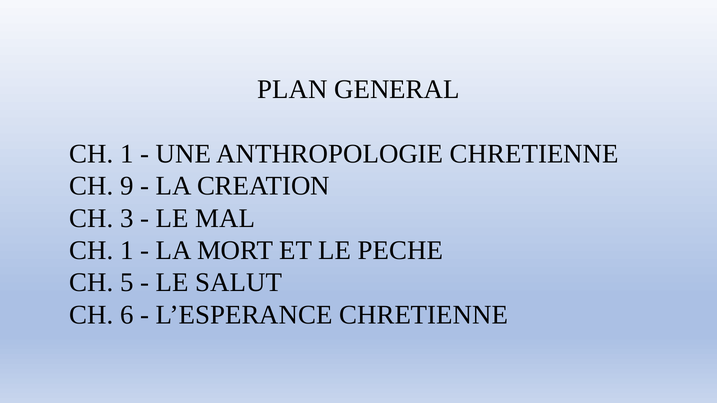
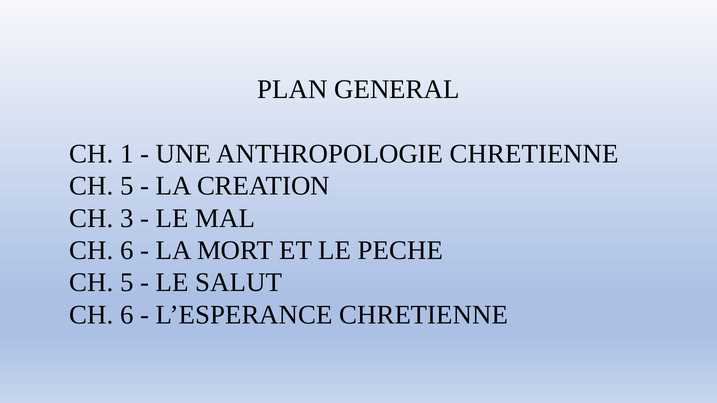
9: 9 -> 5 (127, 186)
1: 1 -> 6 (127, 251)
